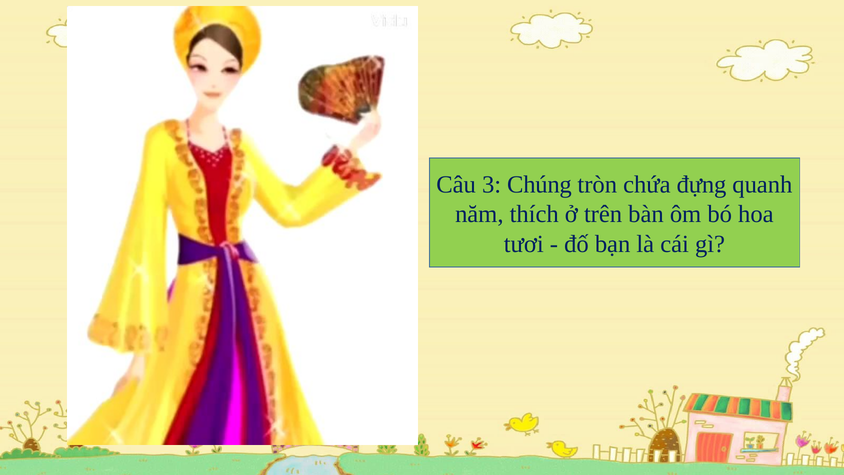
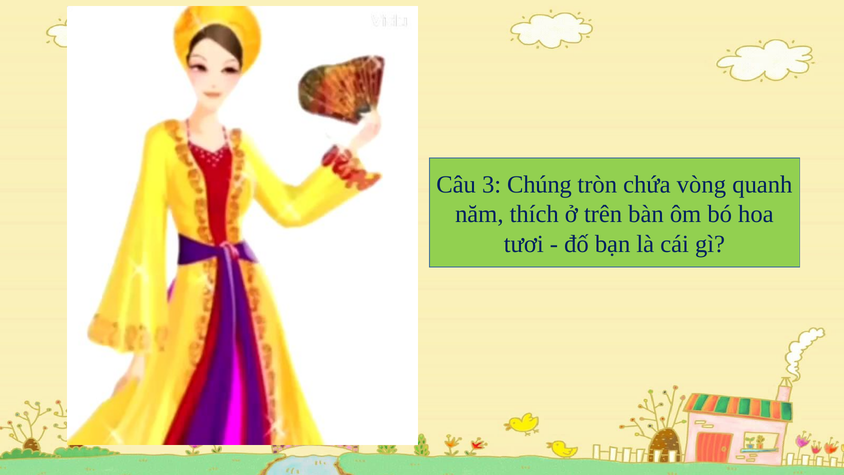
đựng: đựng -> vòng (701, 185)
